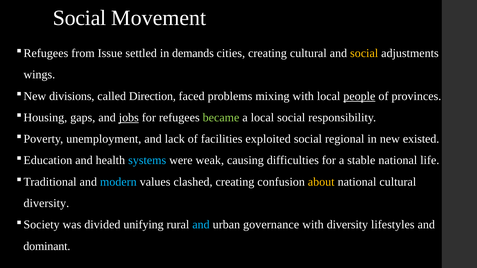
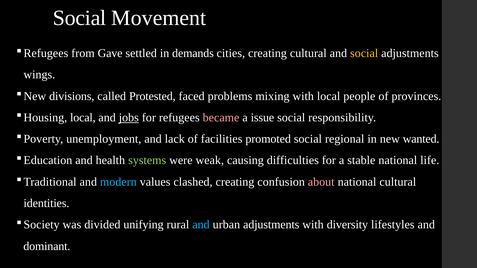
Issue: Issue -> Gave (110, 53)
Direction: Direction -> Protested (152, 96)
people underline: present -> none (359, 96)
gaps: gaps -> local (83, 118)
became colour: light green -> pink (221, 118)
a local: local -> issue (262, 118)
exploited: exploited -> promoted (268, 139)
existed: existed -> wanted (421, 139)
systems colour: light blue -> light green (147, 161)
about colour: yellow -> pink (321, 182)
diversity: diversity -> identities (46, 204)
urban governance: governance -> adjustments (271, 225)
